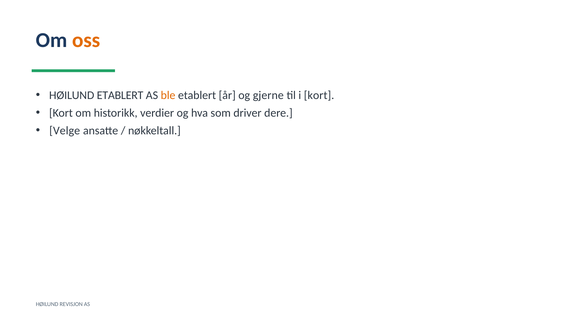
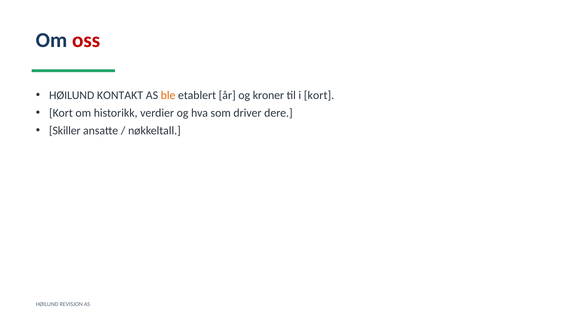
oss colour: orange -> red (86, 40)
HØILUND ETABLERT: ETABLERT -> KONTAKT (120, 96)
gjerne: gjerne -> kroner (268, 96)
Velge: Velge -> Skiller (65, 131)
